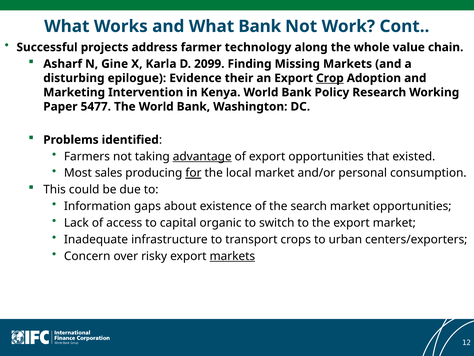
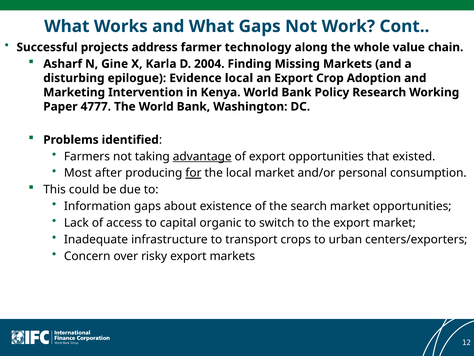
What Bank: Bank -> Gaps (260, 26)
2099: 2099 -> 2004 (209, 64)
Evidence their: their -> local (239, 78)
Crop underline: present -> none (330, 78)
5477: 5477 -> 4777 (96, 106)
sales: sales -> after (108, 173)
markets underline: present -> none (232, 256)
